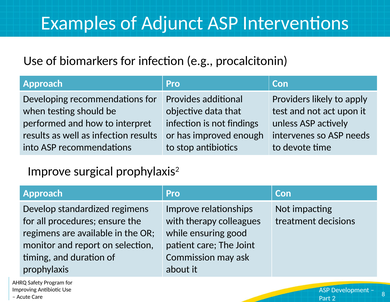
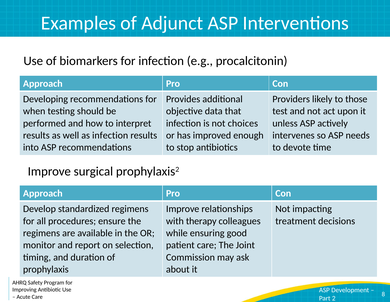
apply: apply -> those (356, 99)
findings: findings -> choices (243, 123)
